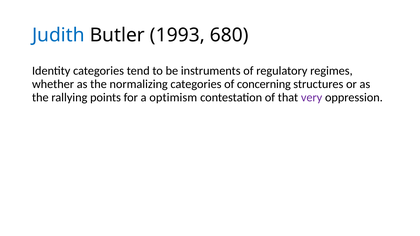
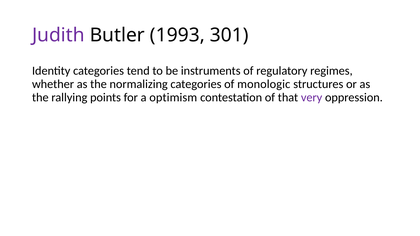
Judith colour: blue -> purple (58, 35)
680: 680 -> 301 (229, 35)
concerning: concerning -> monologic (264, 84)
